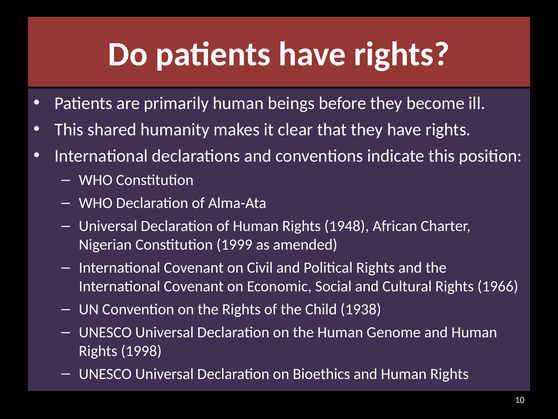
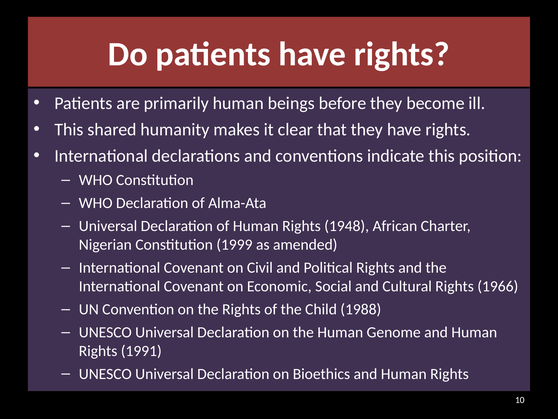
1938: 1938 -> 1988 (361, 309)
1998: 1998 -> 1991 (141, 351)
